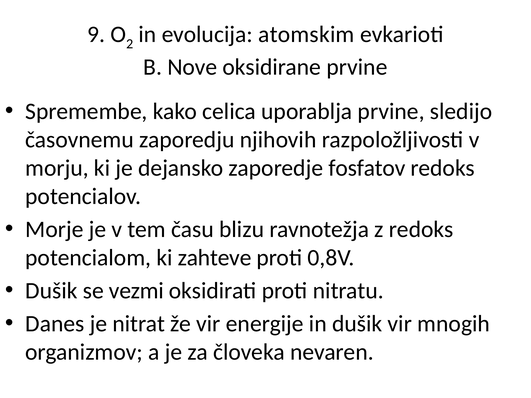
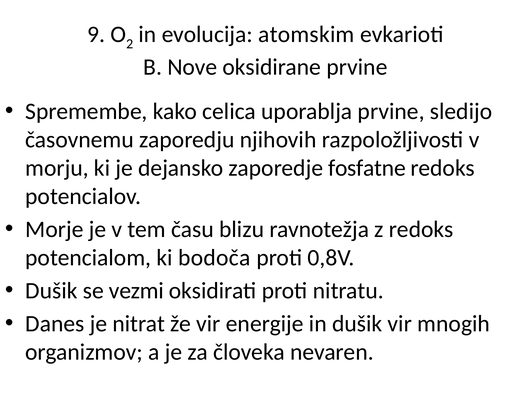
fosfatov: fosfatov -> fosfatne (367, 168)
zahteve: zahteve -> bodoča (214, 258)
